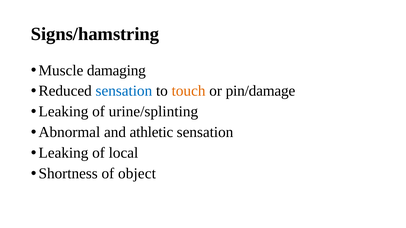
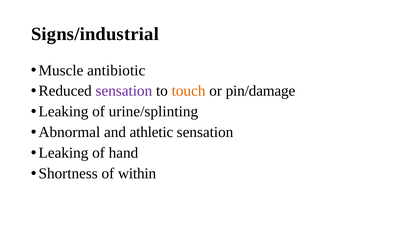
Signs/hamstring: Signs/hamstring -> Signs/industrial (95, 34)
damaging: damaging -> antibiotic (116, 70)
sensation colour: blue -> purple (124, 91)
local: local -> hand (123, 153)
object: object -> within (137, 174)
